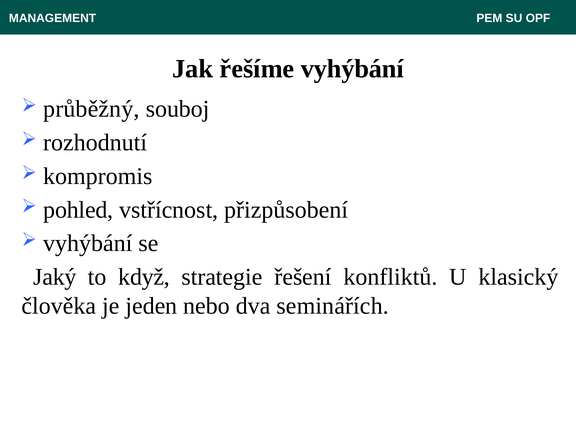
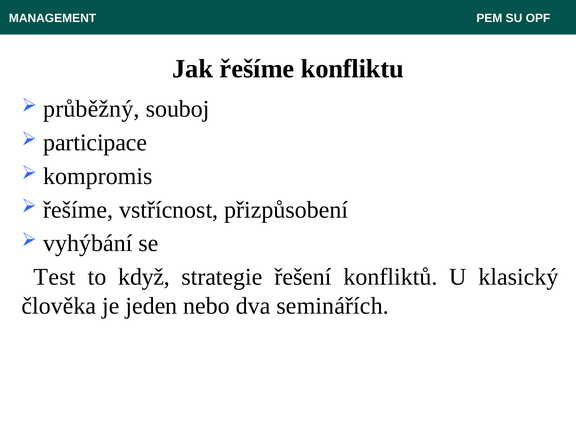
řešíme vyhýbání: vyhýbání -> konfliktu (352, 69)
rozhodnutí: rozhodnutí -> participace (95, 143)
pohled: pohled -> řešíme (78, 210)
Jaký: Jaký -> Test (55, 277)
